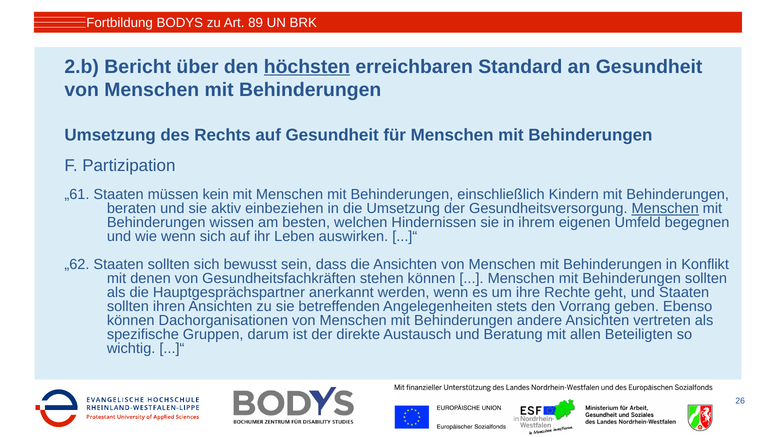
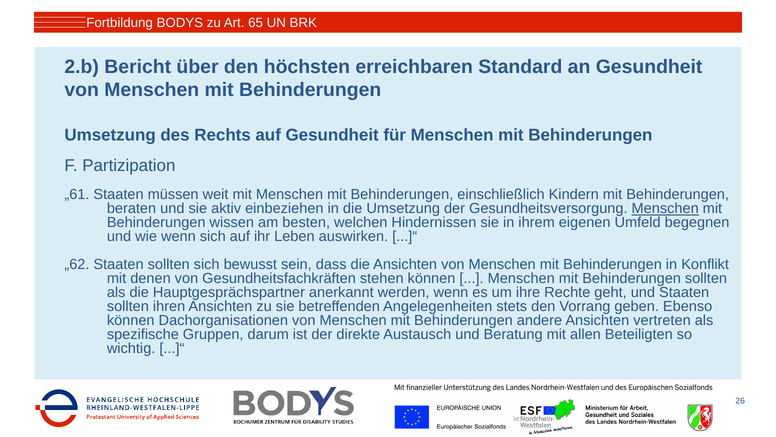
89: 89 -> 65 (256, 23)
höchsten underline: present -> none (307, 67)
kein: kein -> weit (216, 194)
